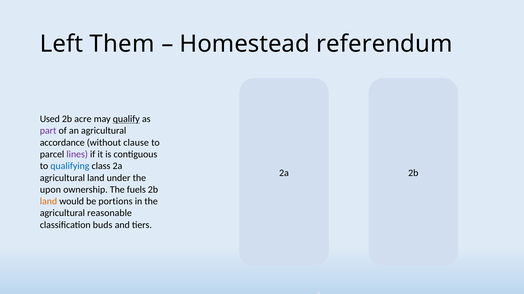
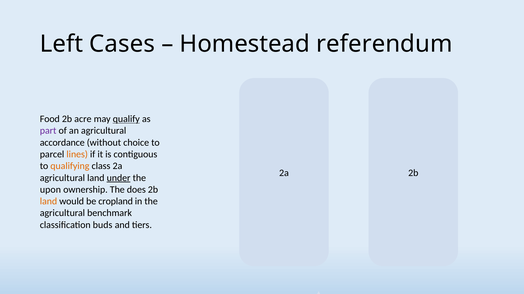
Them: Them -> Cases (122, 44)
Used: Used -> Food (50, 119)
clause: clause -> choice (136, 143)
lines colour: purple -> orange (77, 155)
qualifying colour: blue -> orange (70, 166)
under underline: none -> present (119, 178)
fuels: fuels -> does (136, 190)
portions: portions -> cropland (116, 202)
reasonable: reasonable -> benchmark (110, 214)
